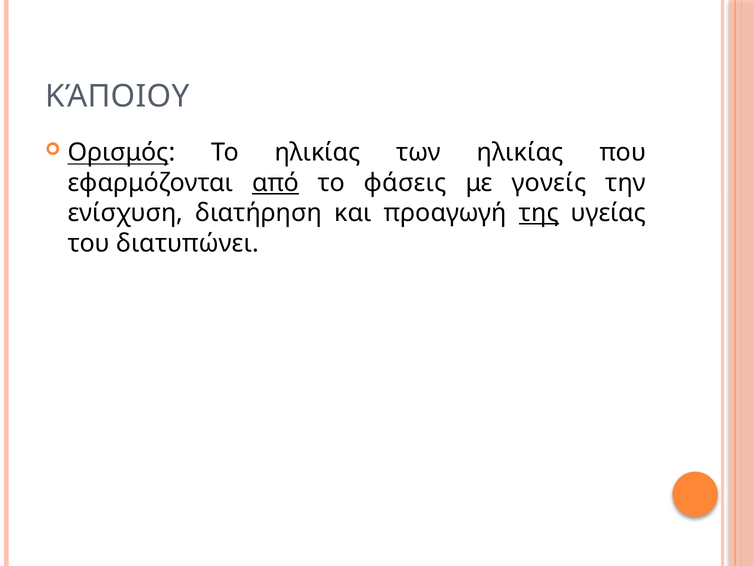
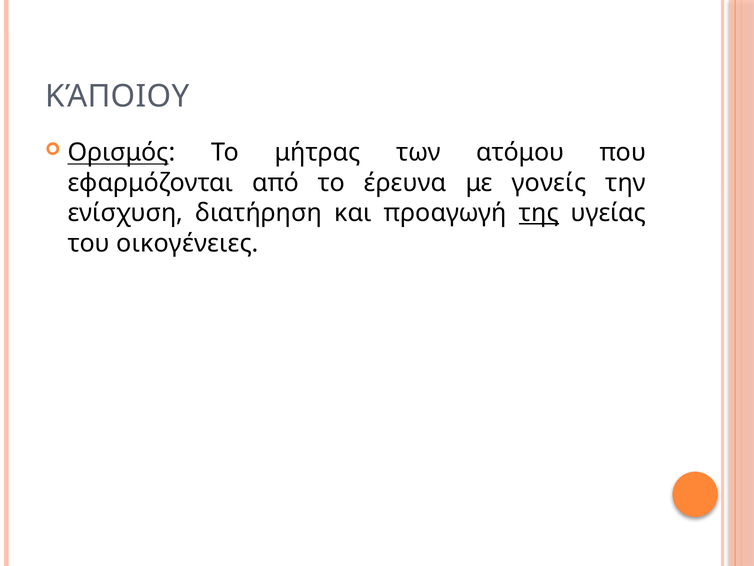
Το ηλικίας: ηλικίας -> μήτρας (318, 153)
των ηλικίας: ηλικίας -> ατόμου (520, 153)
από underline: present -> none (276, 183)
φάσεις: φάσεις -> έρευνα (405, 183)
διατυπώνει: διατυπώνει -> οικογένειες (187, 243)
